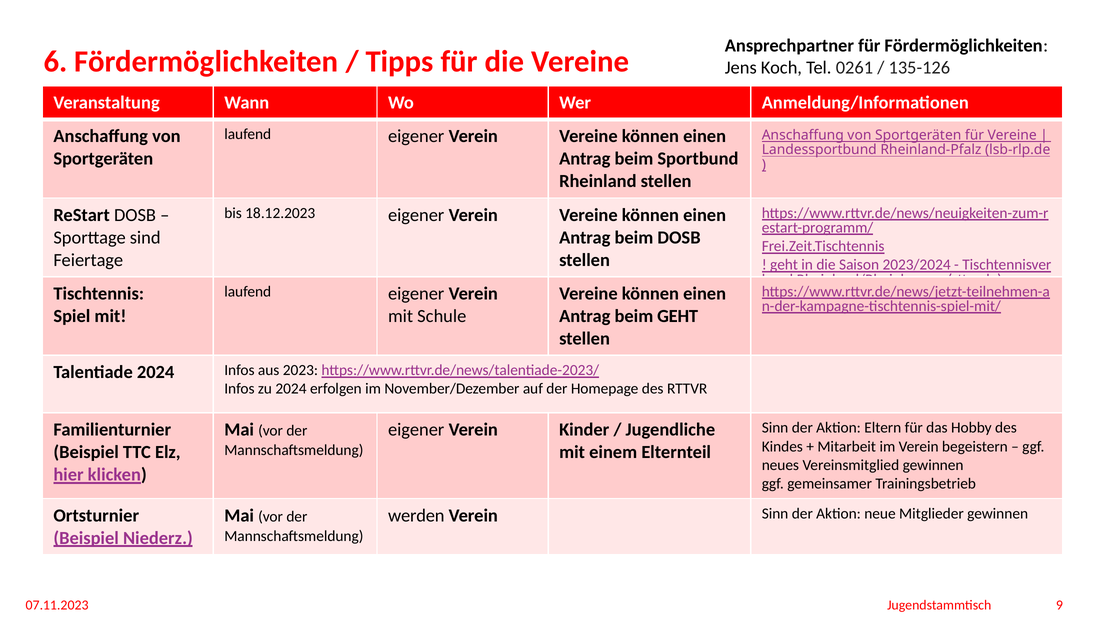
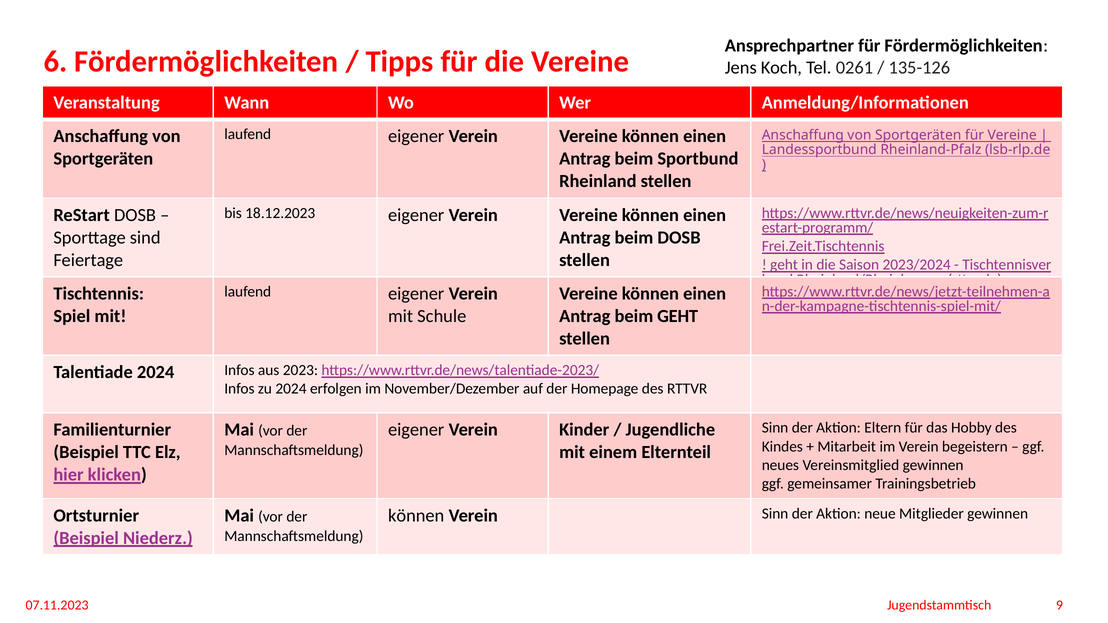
werden: werden -> können (416, 516)
